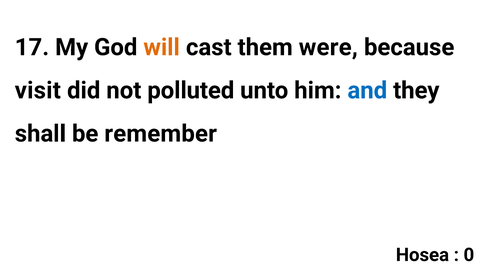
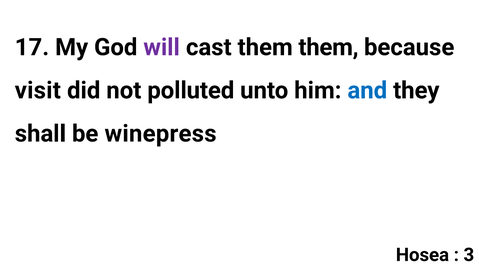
will colour: orange -> purple (162, 47)
them were: were -> them (328, 47)
remember: remember -> winepress (161, 133)
0: 0 -> 3 (469, 254)
